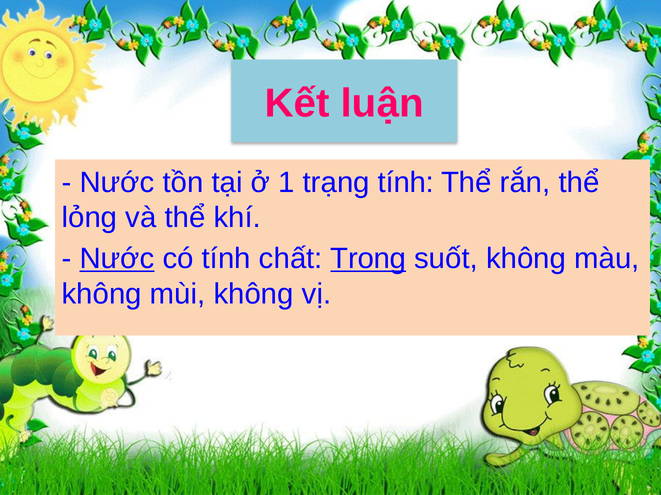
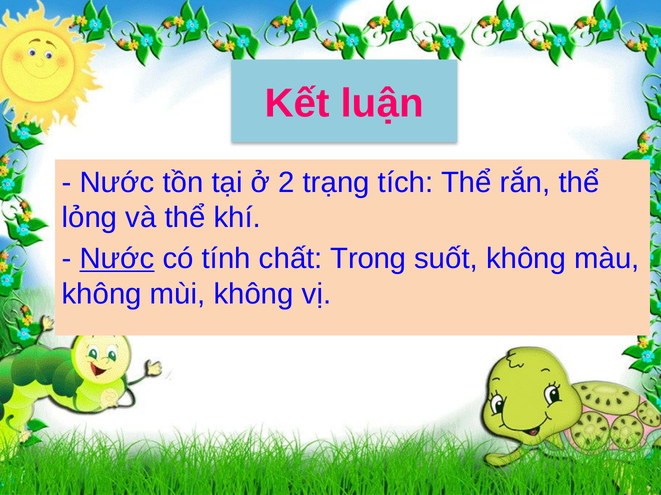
1: 1 -> 2 (286, 183)
trạng tính: tính -> tích (406, 183)
Trong underline: present -> none (368, 259)
